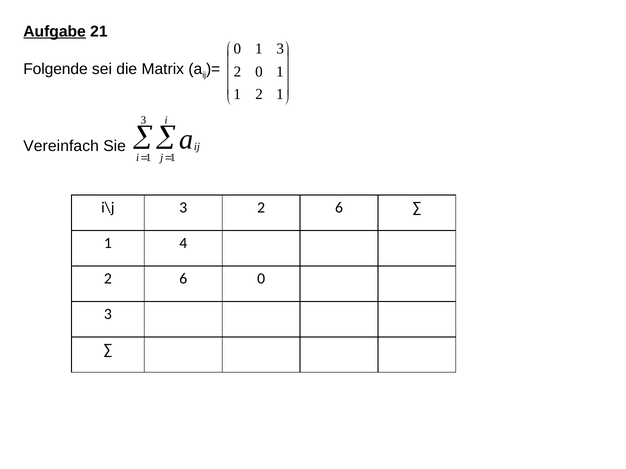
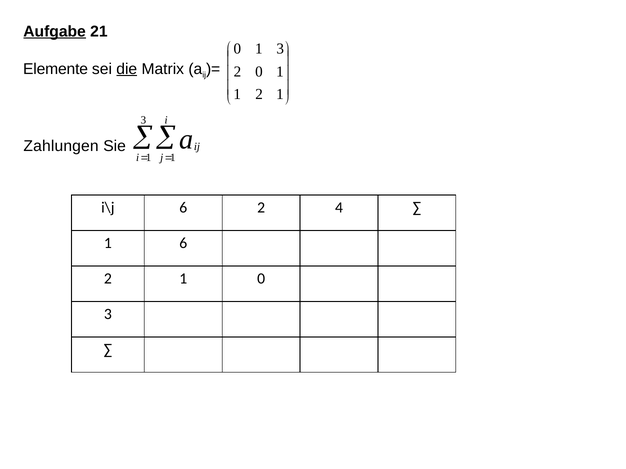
Folgende: Folgende -> Elemente (56, 69)
die underline: none -> present (127, 69)
Vereinfach: Vereinfach -> Zahlungen (61, 146)
i\j 3: 3 -> 6 (183, 208)
6: 6 -> 4 (339, 208)
1 4: 4 -> 6 (183, 243)
6: 6 -> 1 (183, 279)
